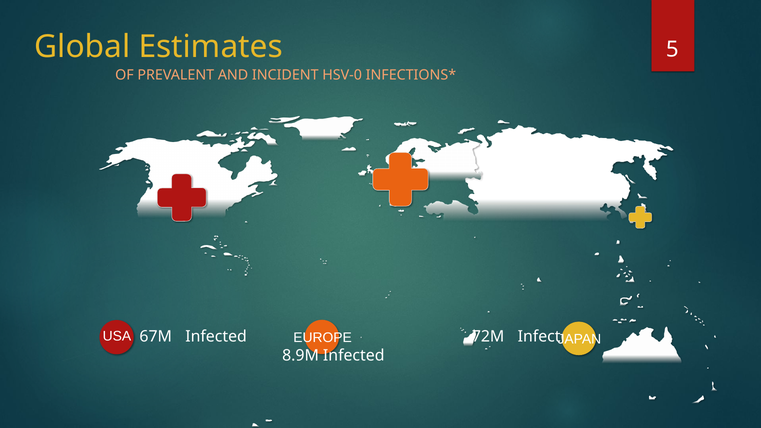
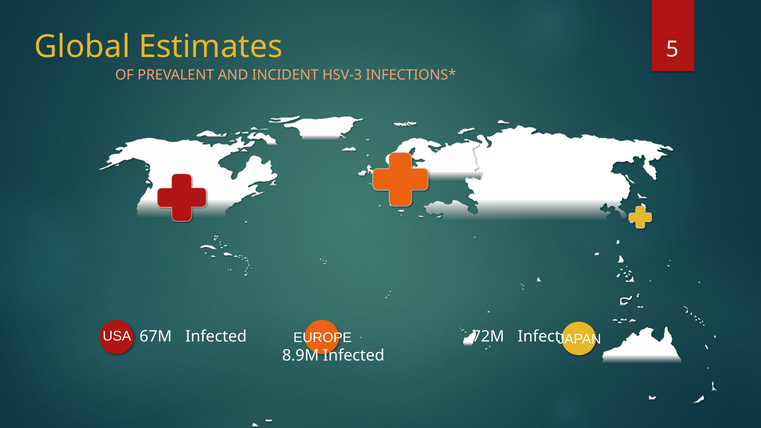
HSV-0: HSV-0 -> HSV-3 (342, 75)
